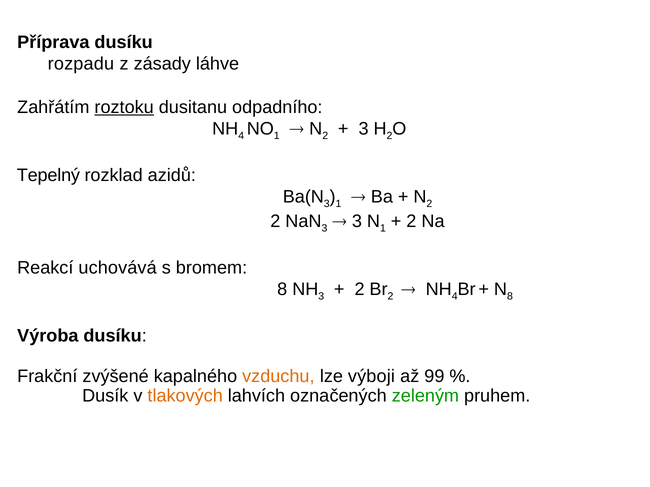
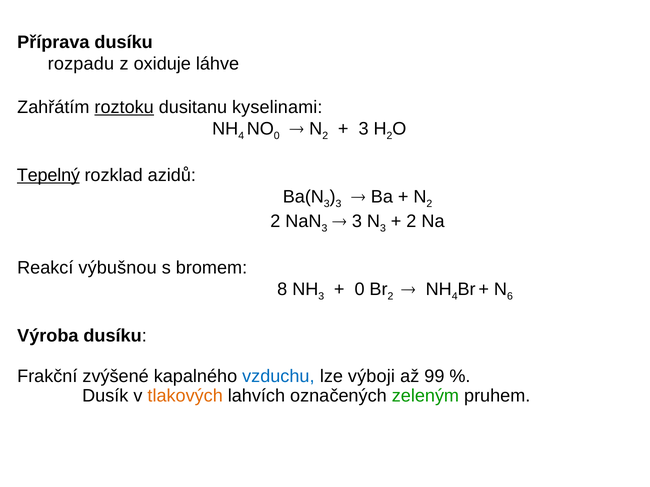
zásady: zásady -> oxiduje (162, 64)
odpadního: odpadního -> kyselinami (277, 107)
1: 1 -> 0 (277, 136)
Tepelný underline: none -> present (48, 175)
1: 1 -> 3 (338, 204)
1: 1 -> 3 (383, 229)
uchovává: uchovává -> výbušnou (118, 268)
2: 2 -> 0 (360, 290)
8: 8 -> 6 (510, 297)
vzduchu colour: orange -> blue (278, 377)
